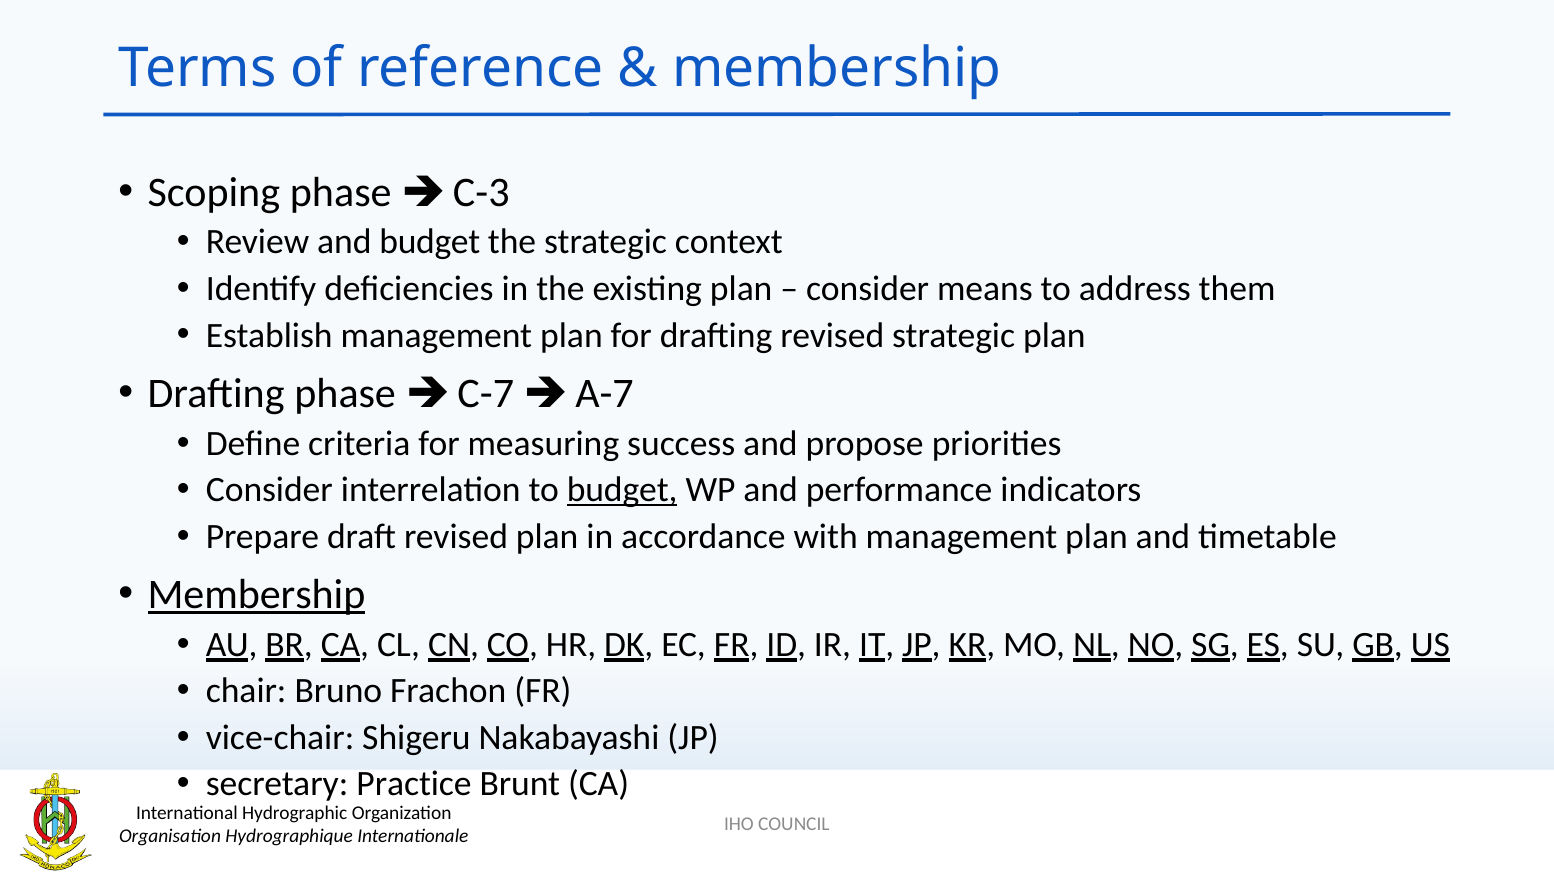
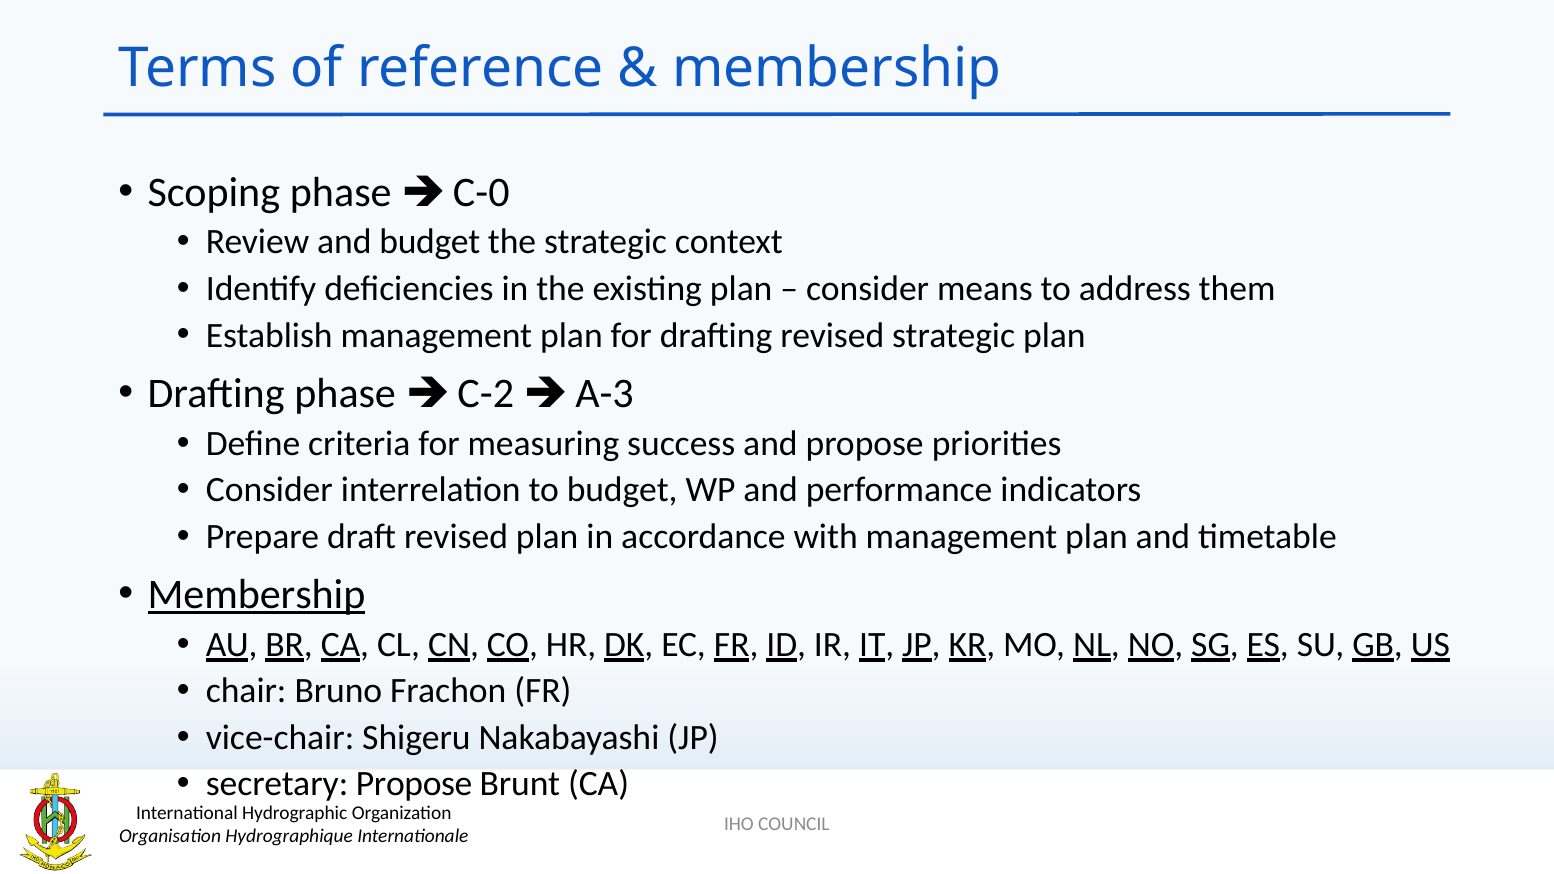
C-3: C-3 -> C-0 (481, 192)
C-7: C-7 -> C-2 (486, 393)
A-7: A-7 -> A-3 (605, 393)
budget underline: present -> none (622, 490)
secretary Practice: Practice -> Propose (414, 784)
